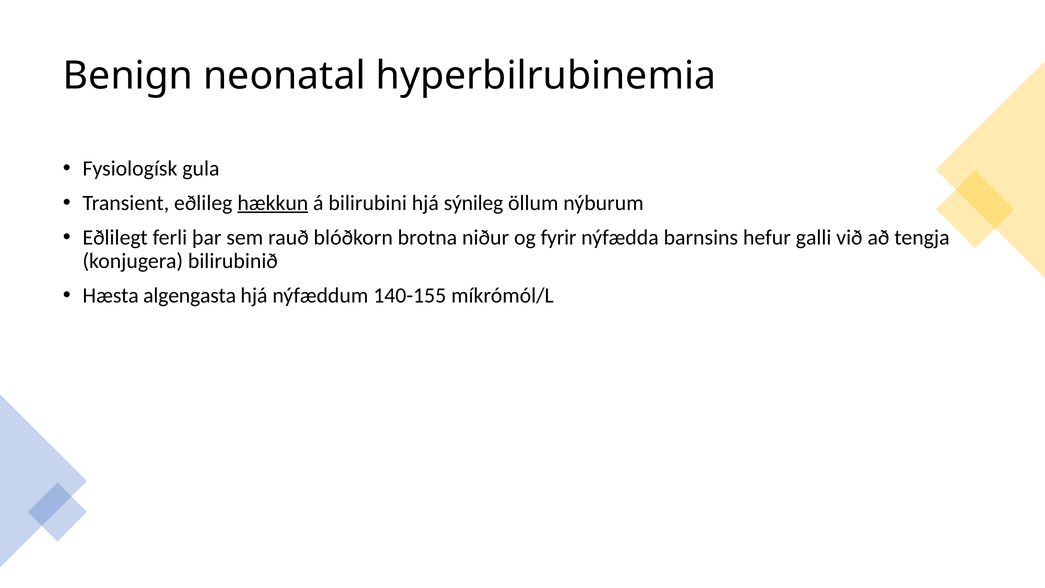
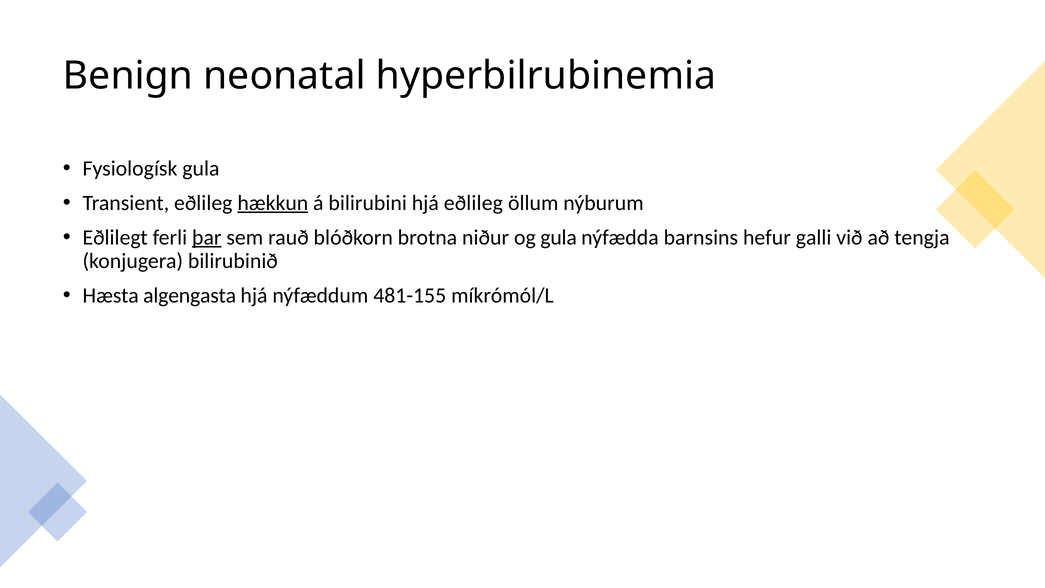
hjá sýnileg: sýnileg -> eðlileg (473, 203)
þar underline: none -> present (207, 237)
og fyrir: fyrir -> gula (559, 237)
140-155: 140-155 -> 481-155 (410, 295)
